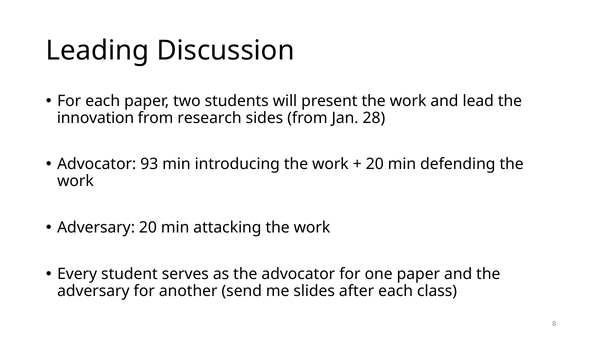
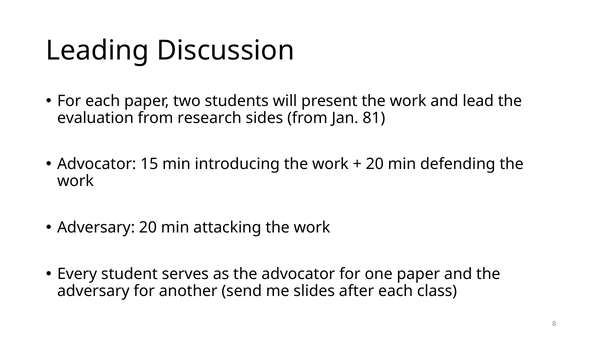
innovation: innovation -> evaluation (95, 118)
28: 28 -> 81 (374, 118)
93: 93 -> 15 (149, 164)
